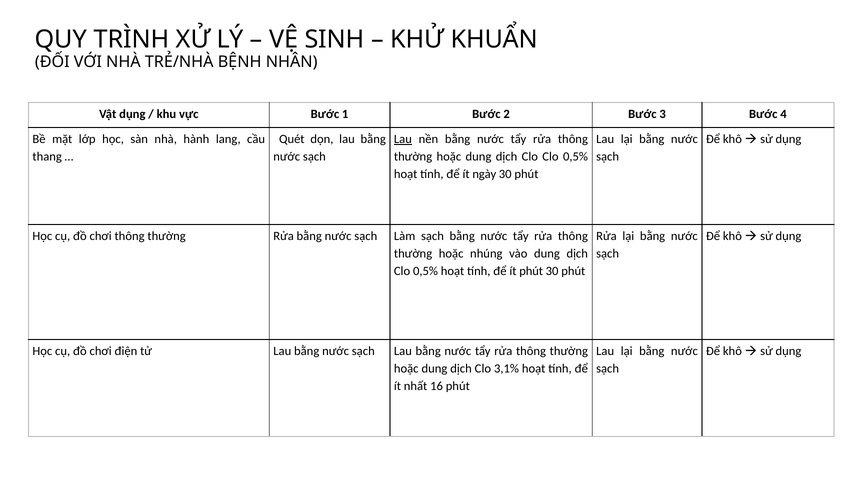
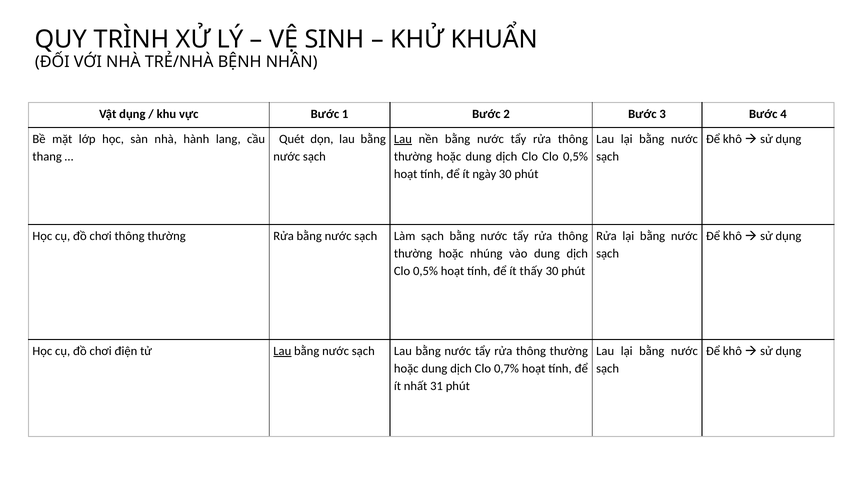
ít phút: phút -> thấy (531, 272)
Lau underline: none -> present (282, 351)
3,1%: 3,1% -> 0,7% (506, 369)
16: 16 -> 31 (437, 387)
